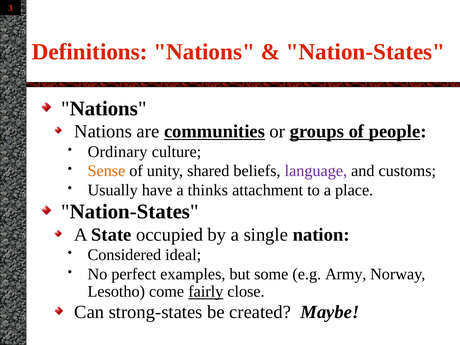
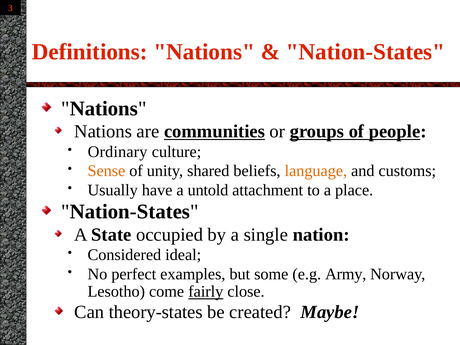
language colour: purple -> orange (316, 171)
thinks: thinks -> untold (208, 190)
strong-states: strong-states -> theory-states (156, 312)
